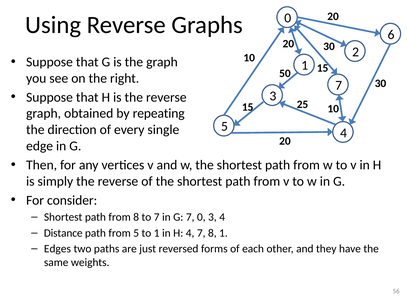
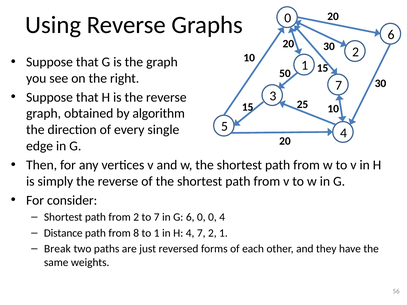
repeating: repeating -> algorithm (159, 114)
from 8: 8 -> 2 (136, 217)
G 7: 7 -> 6 (190, 217)
0 3: 3 -> 0 (212, 217)
from 5: 5 -> 8 (136, 233)
4 7 8: 8 -> 2 (212, 233)
Edges: Edges -> Break (57, 249)
